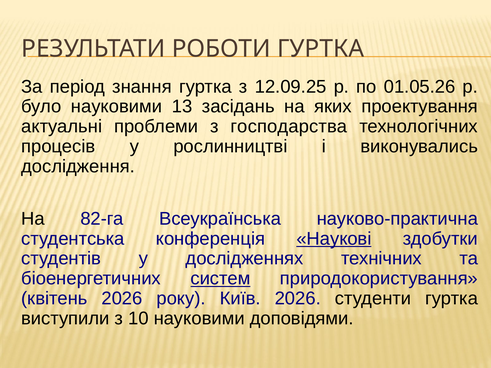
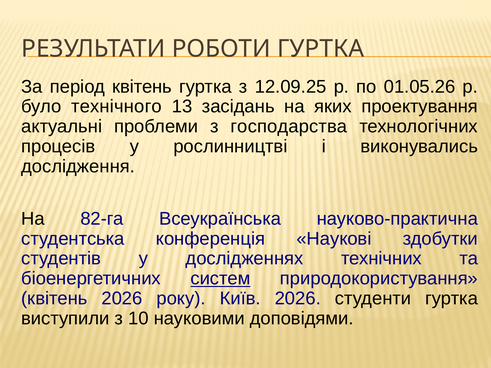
період знання: знання -> квітень (142, 87)
було науковими: науковими -> технічного (116, 107)
Наукові underline: present -> none (334, 239)
